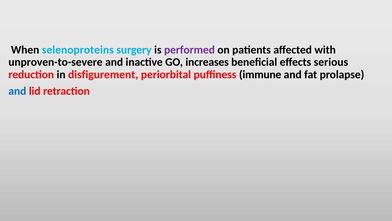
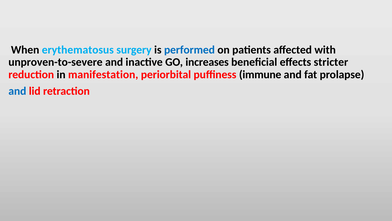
selenoproteins: selenoproteins -> erythematosus (78, 50)
performed colour: purple -> blue (189, 50)
serious: serious -> stricter (331, 62)
disfigurement: disfigurement -> manifestation (103, 74)
